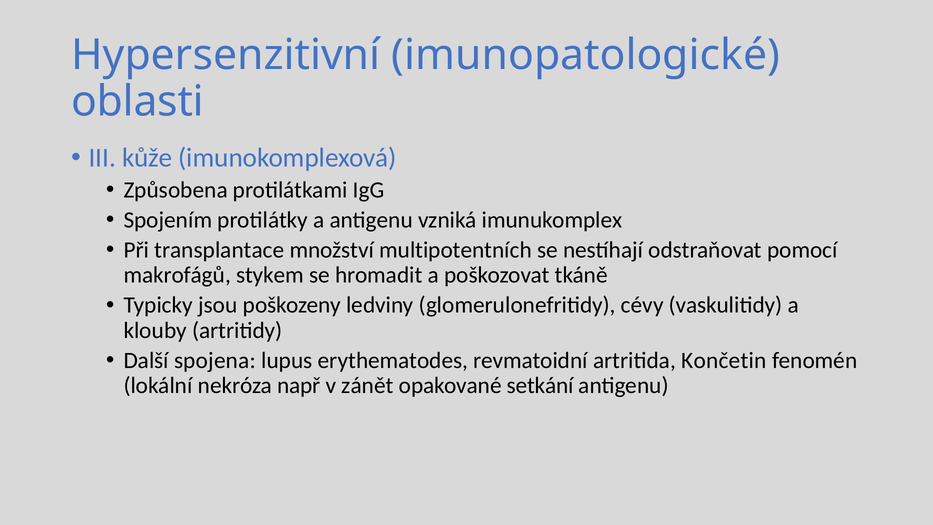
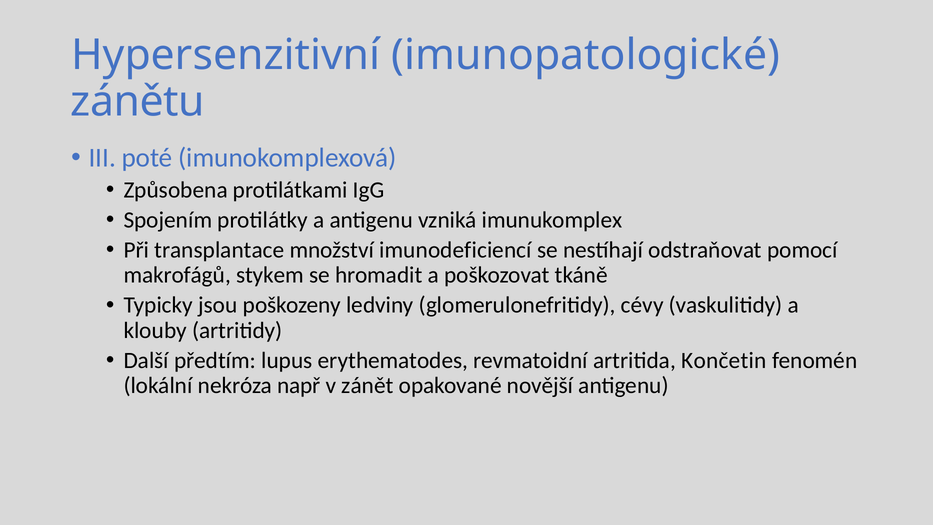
oblasti: oblasti -> zánětu (138, 101)
kůže: kůže -> poté (147, 158)
multipotentních: multipotentních -> imunodeficiencí (455, 250)
spojena: spojena -> předtím (215, 360)
setkání: setkání -> novější (540, 386)
